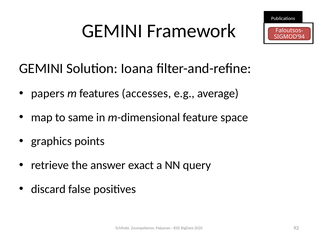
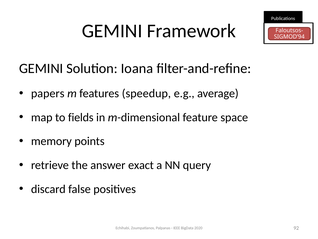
accesses: accesses -> speedup (146, 93)
same: same -> fields (81, 117)
graphics: graphics -> memory (51, 141)
